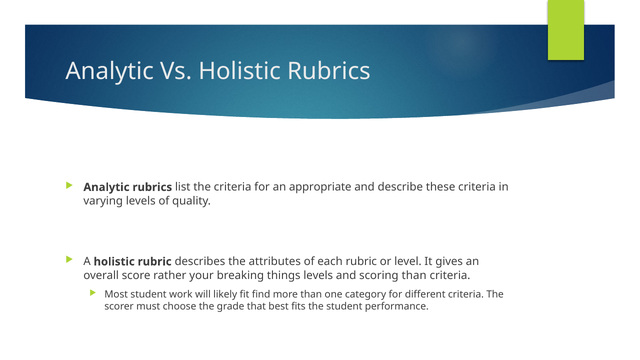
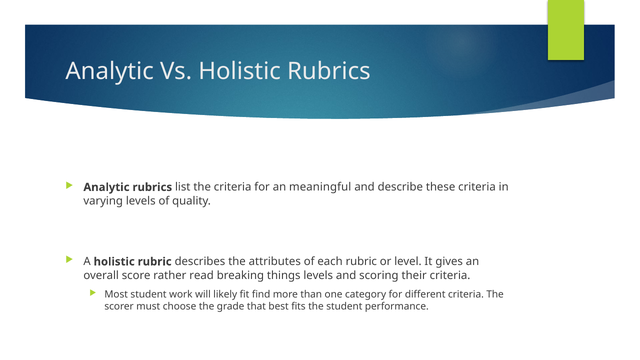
appropriate: appropriate -> meaningful (320, 187)
your: your -> read (202, 275)
scoring than: than -> their (414, 275)
